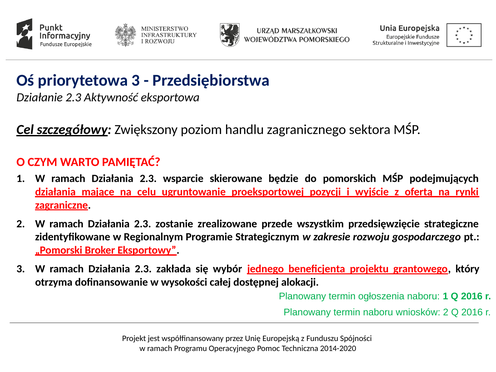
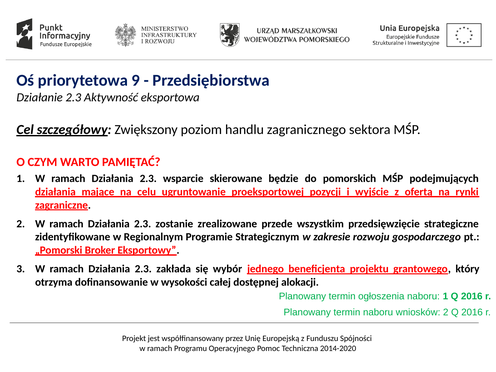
priorytetowa 3: 3 -> 9 (136, 80)
